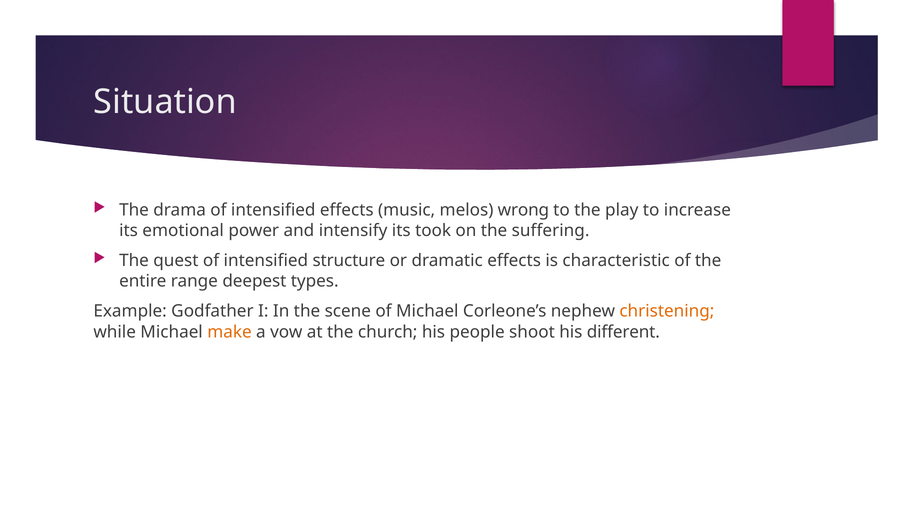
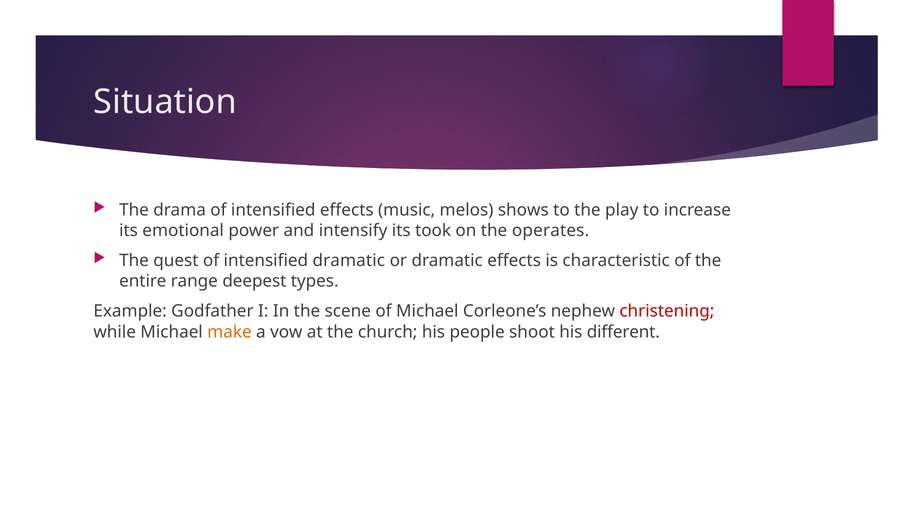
wrong: wrong -> shows (523, 210)
suffering: suffering -> operates (551, 231)
intensified structure: structure -> dramatic (349, 261)
christening colour: orange -> red (667, 311)
